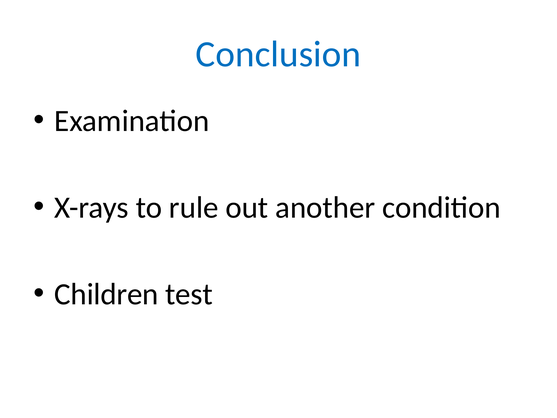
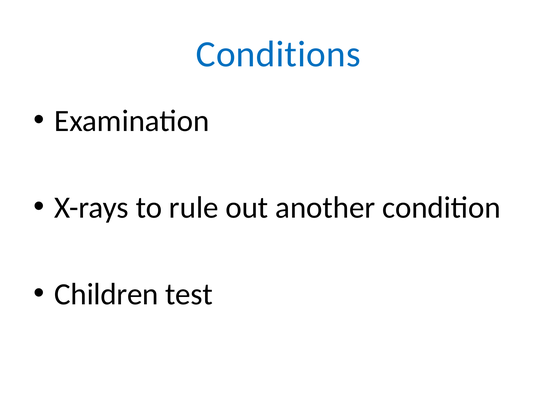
Conclusion: Conclusion -> Conditions (278, 54)
